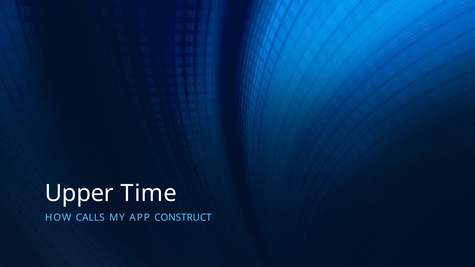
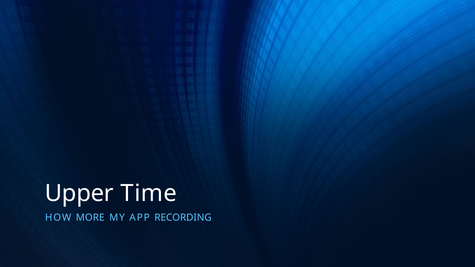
CALLS: CALLS -> MORE (90, 218)
CONSTRUCT: CONSTRUCT -> RECORDING (183, 218)
